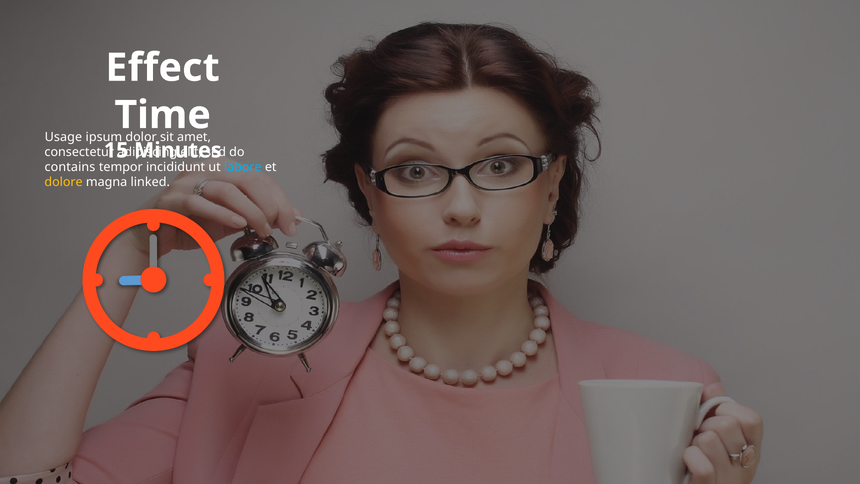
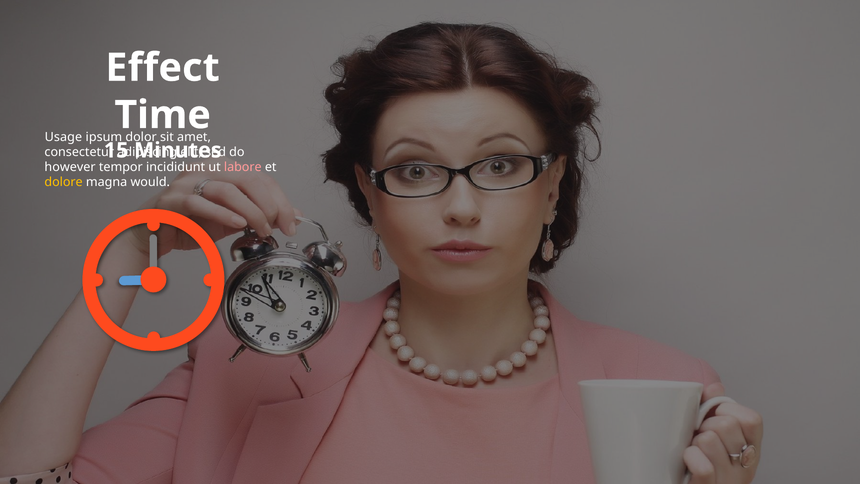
contains: contains -> however (70, 167)
labore colour: light blue -> pink (243, 167)
linked: linked -> would (150, 182)
